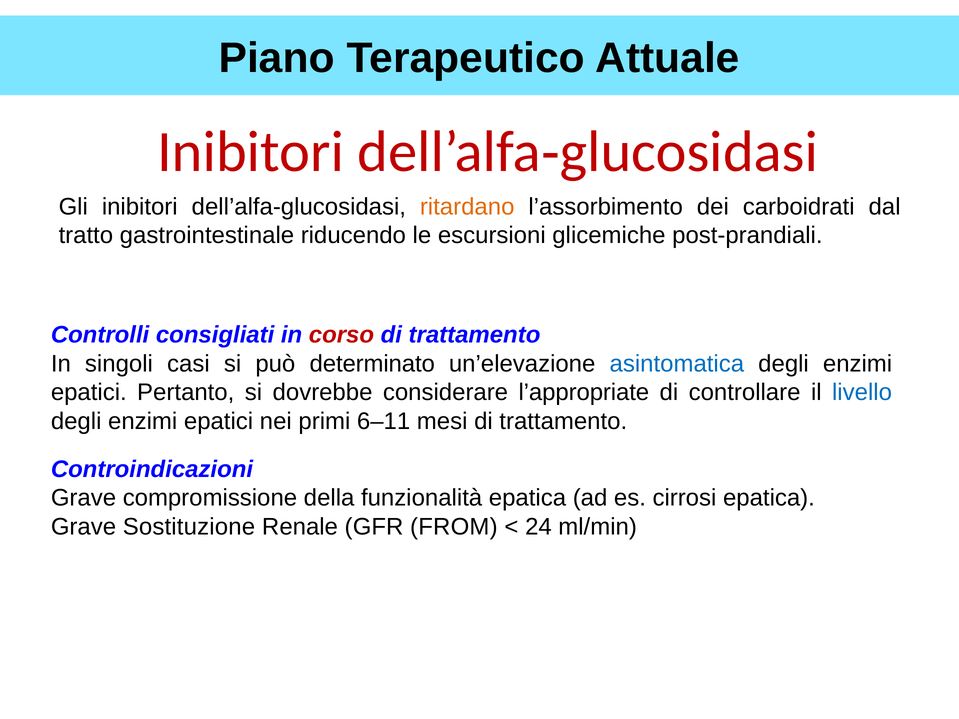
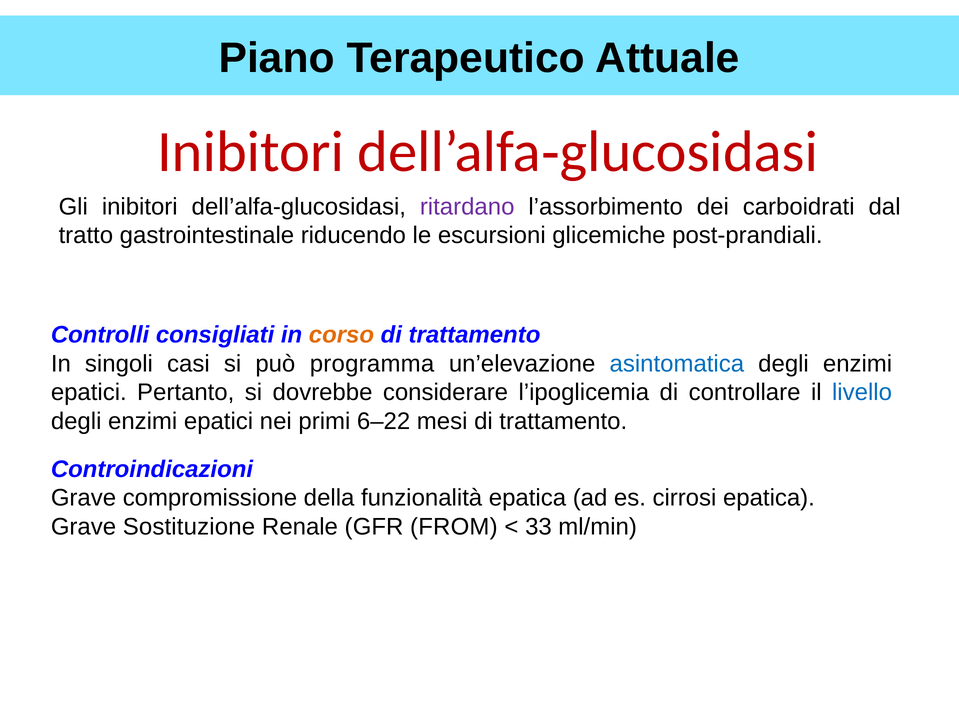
ritardano colour: orange -> purple (467, 207)
corso colour: red -> orange (341, 335)
determinato: determinato -> programma (372, 364)
l’appropriate: l’appropriate -> l’ipoglicemia (584, 393)
6–11: 6–11 -> 6–22 (384, 421)
24: 24 -> 33 (538, 527)
